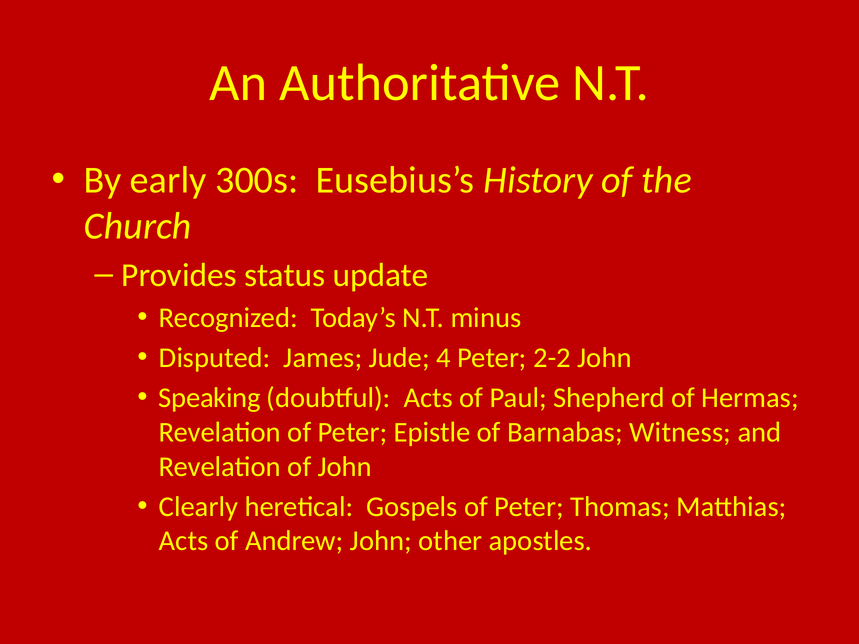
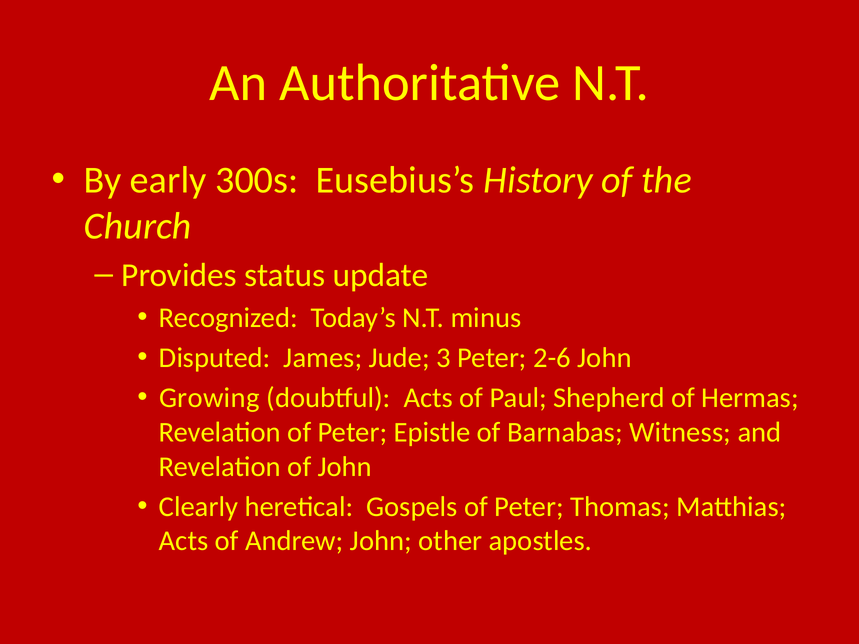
4: 4 -> 3 (443, 358)
2-2: 2-2 -> 2-6 (552, 358)
Speaking: Speaking -> Growing (209, 398)
